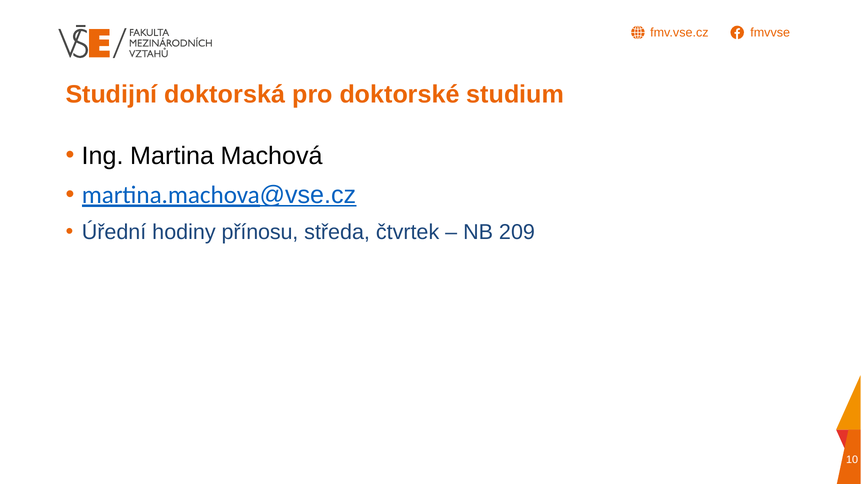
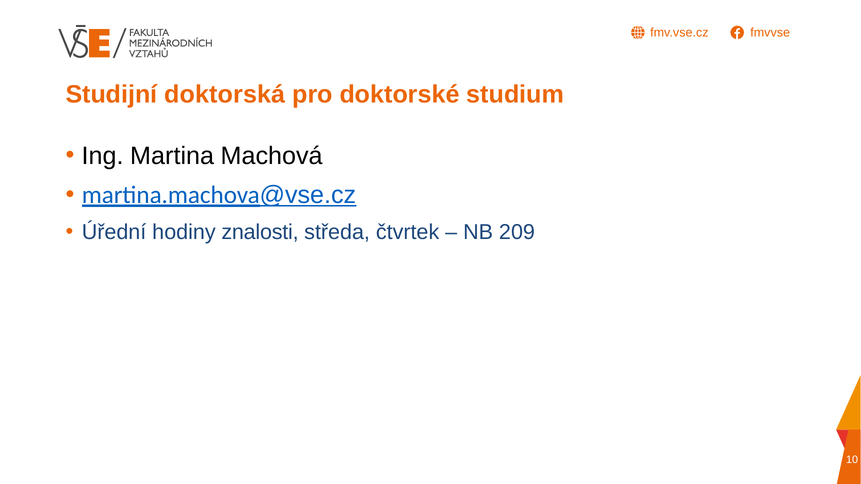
přínosu: přínosu -> znalosti (260, 232)
